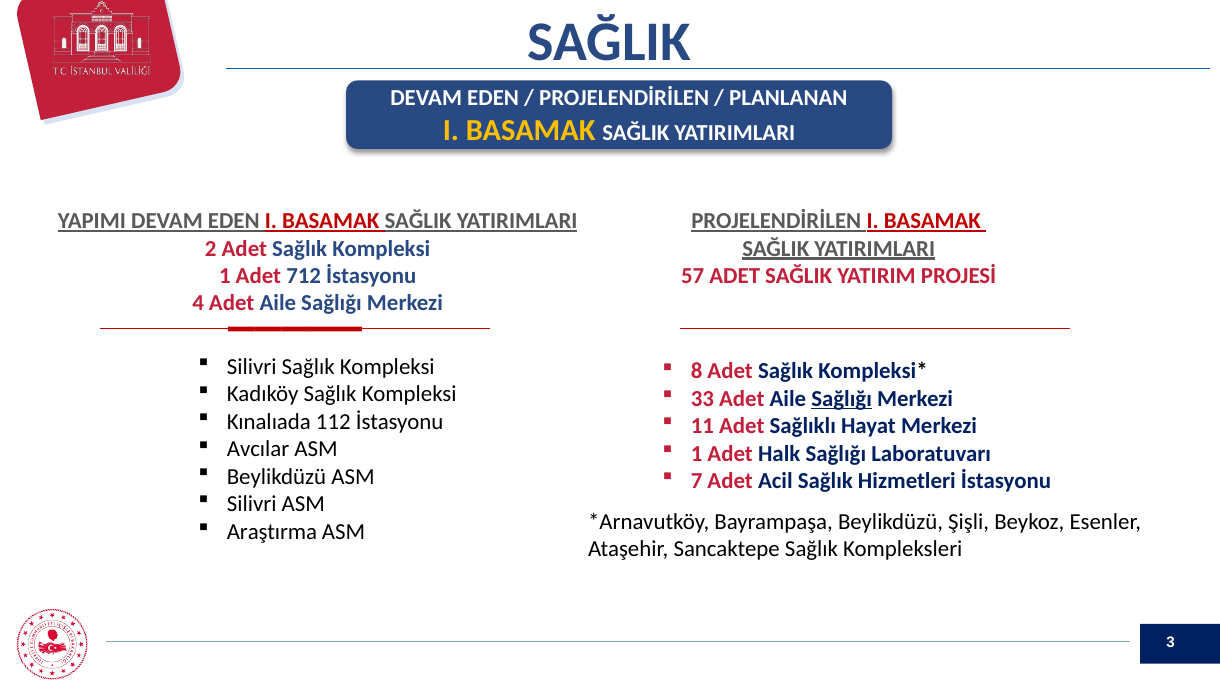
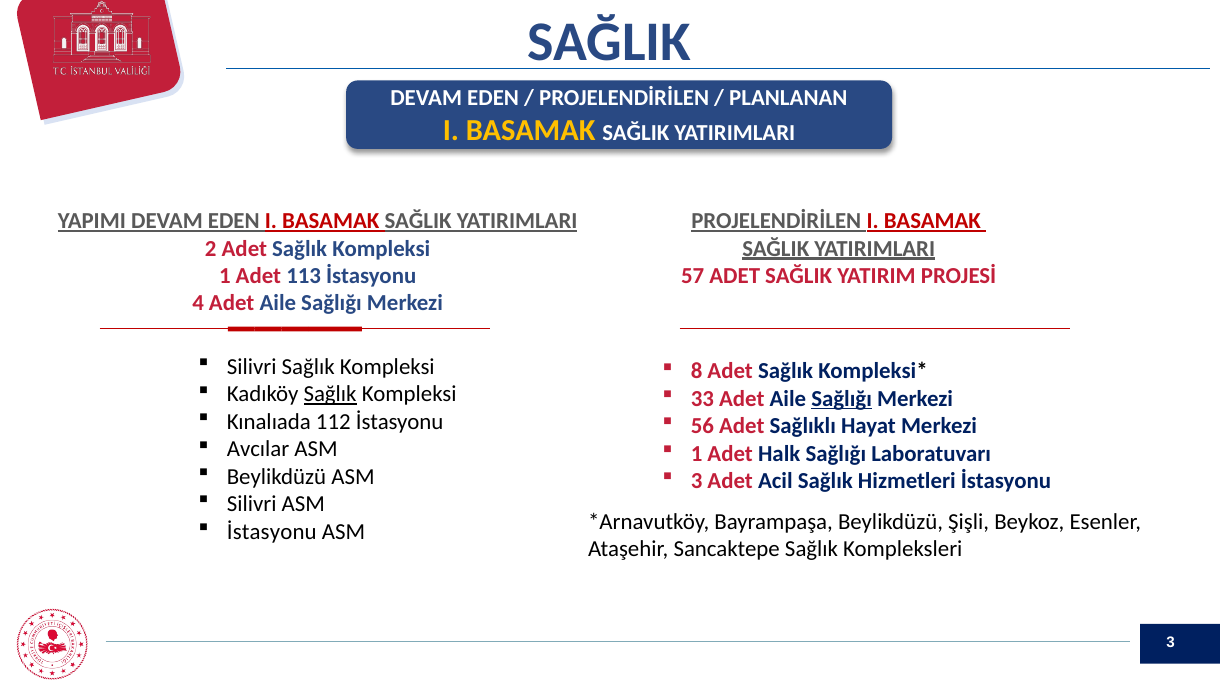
712: 712 -> 113 (304, 276)
Sağlık underline: none -> present (330, 394)
11: 11 -> 56 (702, 426)
7: 7 -> 3 (697, 481)
Araştırma: Araştırma -> İstasyonu (272, 532)
